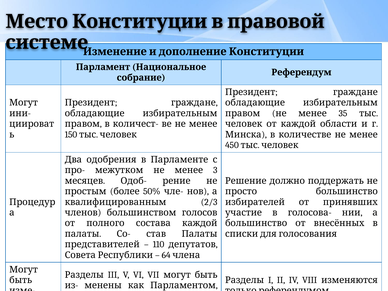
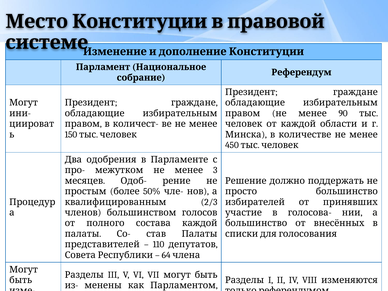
35: 35 -> 90 (343, 113)
